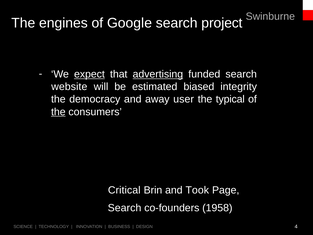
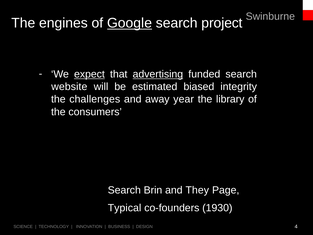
Google underline: none -> present (130, 23)
democracy: democracy -> challenges (95, 99)
user: user -> year (184, 99)
typical: typical -> library (230, 99)
the underline: present -> none (58, 112)
Critical: Critical -> Search (124, 190)
Took: Took -> They (197, 190)
Search: Search -> Typical (125, 208)
1958: 1958 -> 1930 (217, 208)
